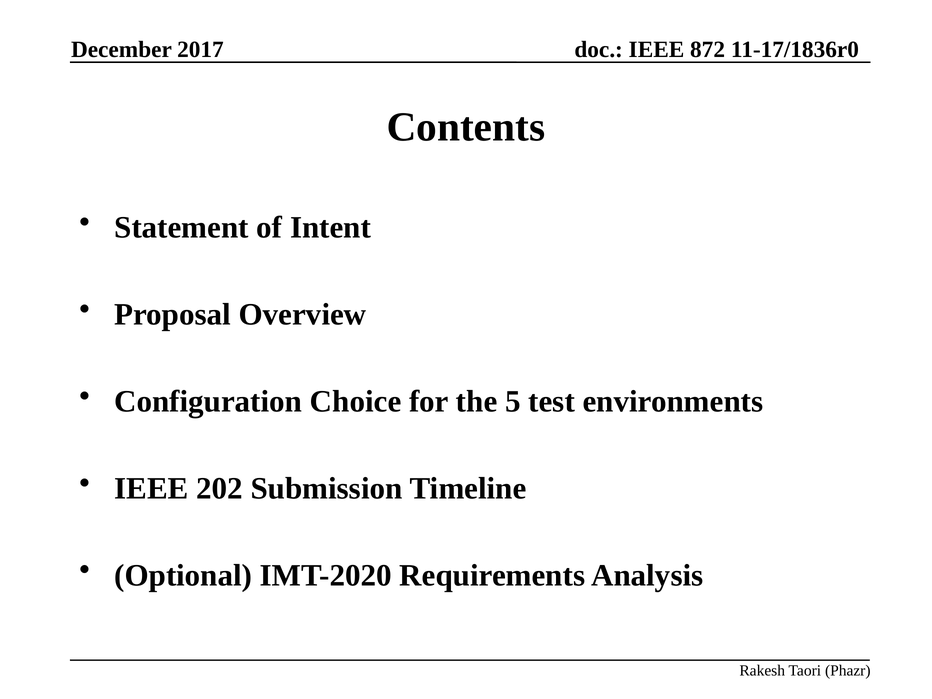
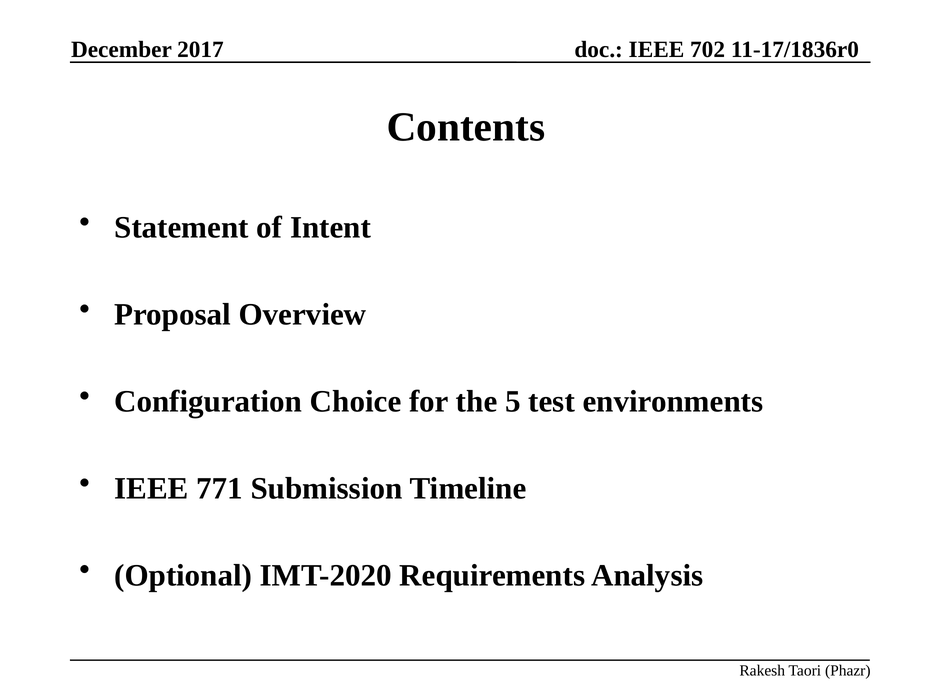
872: 872 -> 702 (708, 50)
202: 202 -> 771 (220, 488)
